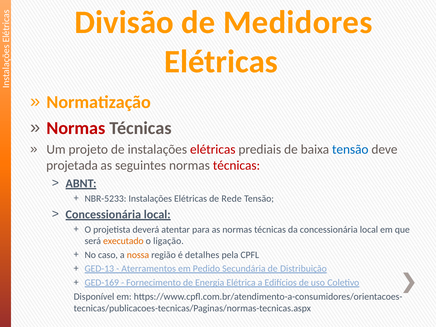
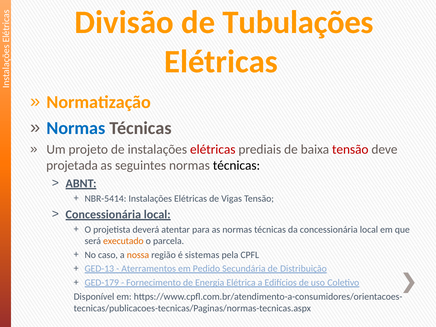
Medidores: Medidores -> Tubulações (298, 22)
Normas colour: red -> blue (76, 128)
tensão colour: blue -> red (350, 150)
técnicas colour: red -> black (237, 166)
NBR-5233: NBR-5233 -> NBR-5414 (105, 198)
Rede: Rede -> Vigas (232, 198)
ligação: ligação -> parcela (169, 241)
detalhes: detalhes -> sistemas (202, 255)
GED-169: GED-169 -> GED-179 (102, 283)
